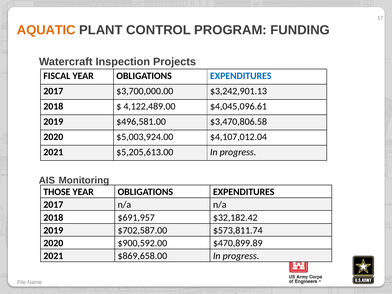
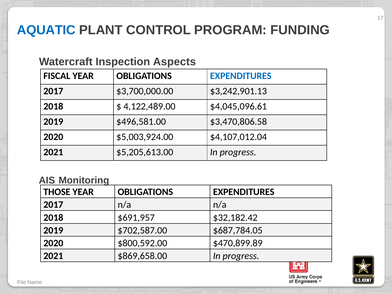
AQUATIC colour: orange -> blue (46, 30)
Projects: Projects -> Aspects (175, 62)
$573,811.74: $573,811.74 -> $687,784.05 (238, 230)
$900,592.00: $900,592.00 -> $800,592.00 (142, 243)
